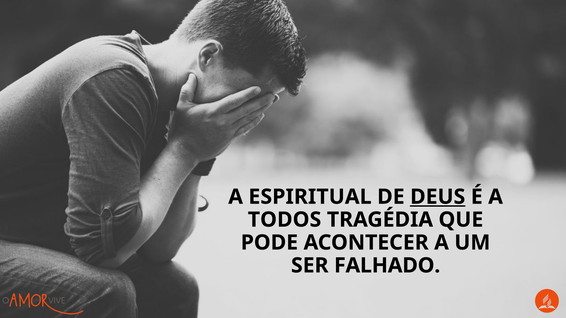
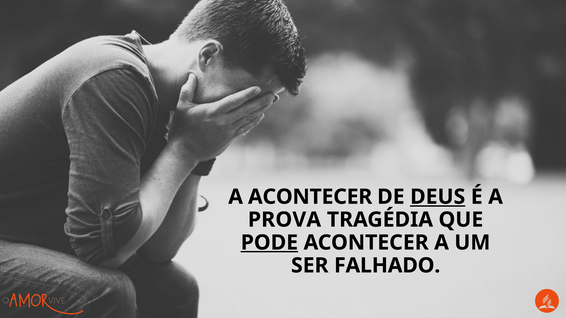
A ESPIRITUAL: ESPIRITUAL -> ACONTECER (310, 197)
TODOS: TODOS -> PROVA (284, 220)
PODE underline: none -> present (269, 243)
